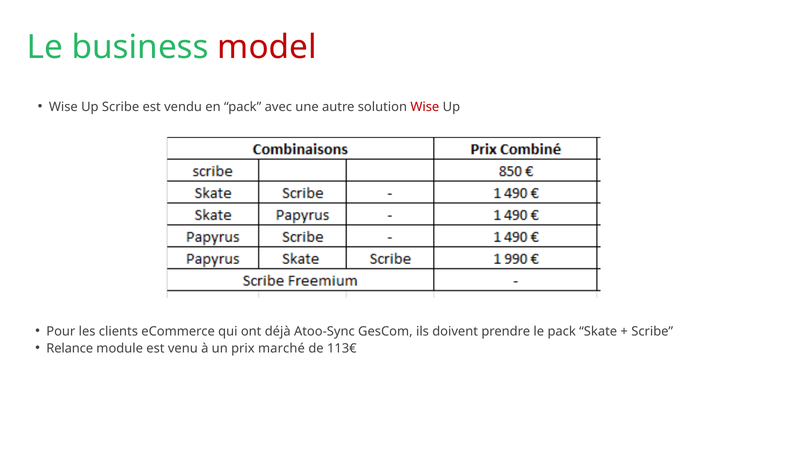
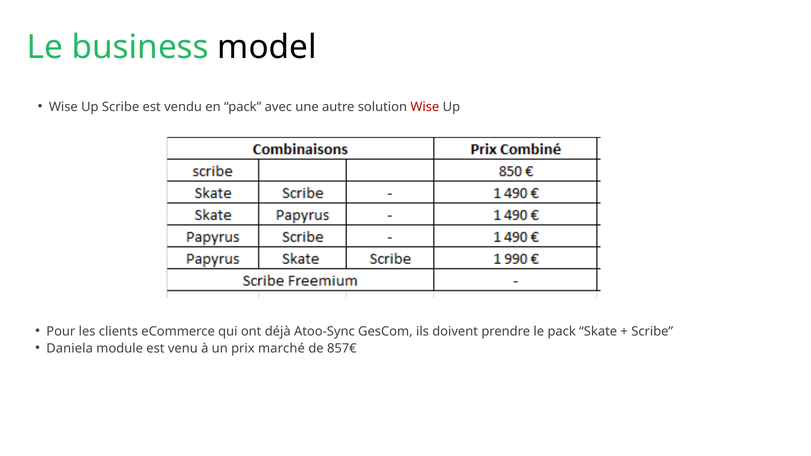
model colour: red -> black (267, 47)
Relance: Relance -> Daniela (70, 348)
113€: 113€ -> 857€ (342, 348)
